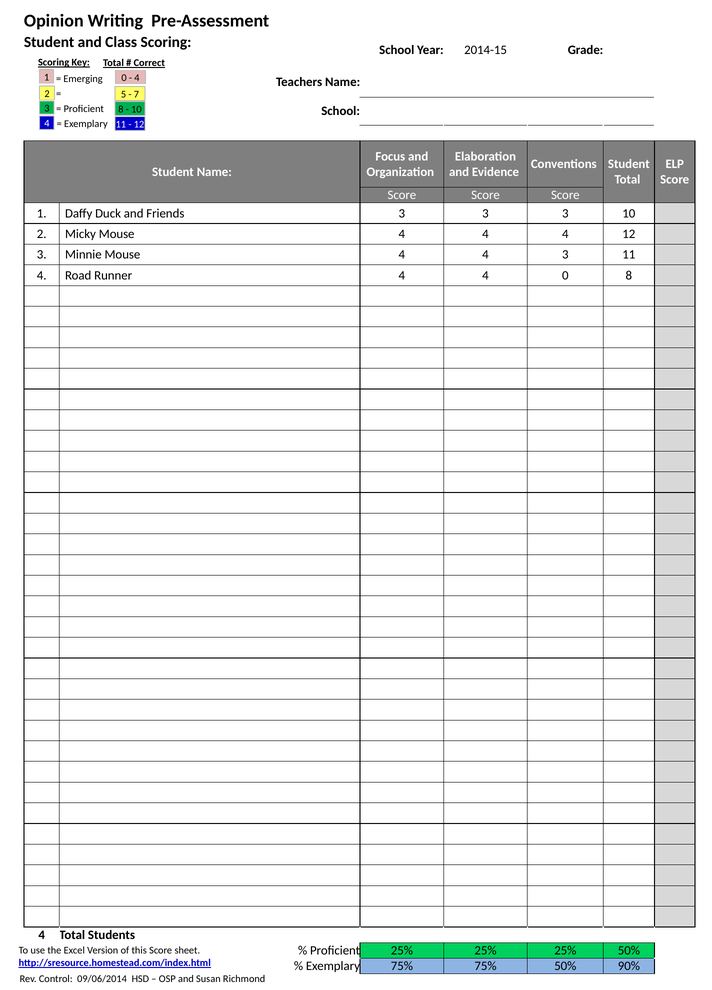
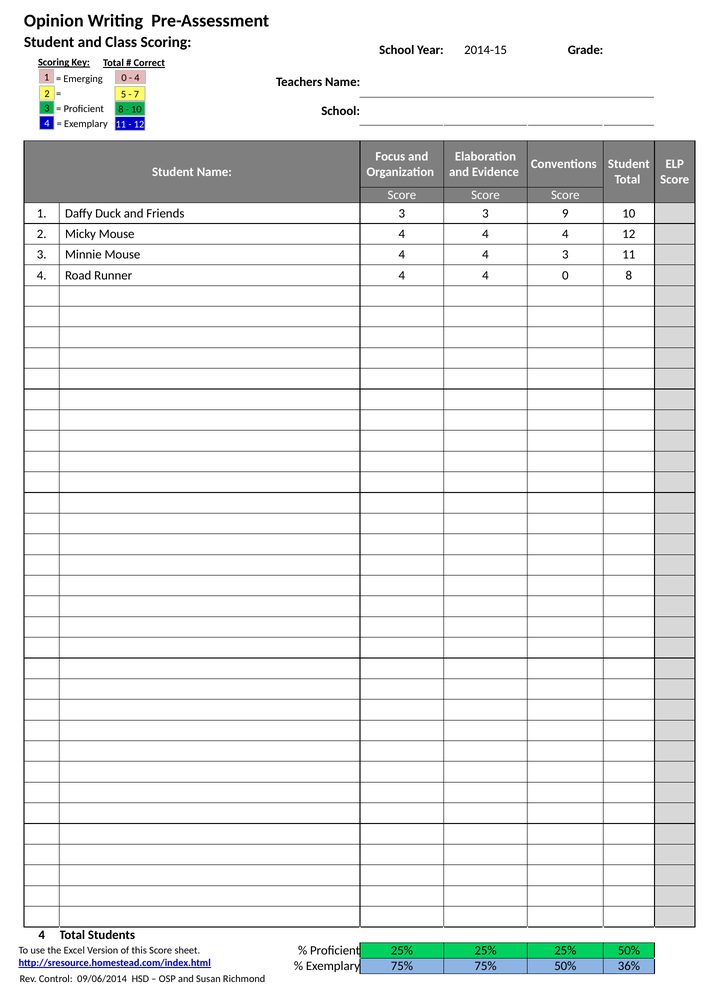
3 3 3: 3 -> 9 (565, 213)
90%: 90% -> 36% (629, 966)
